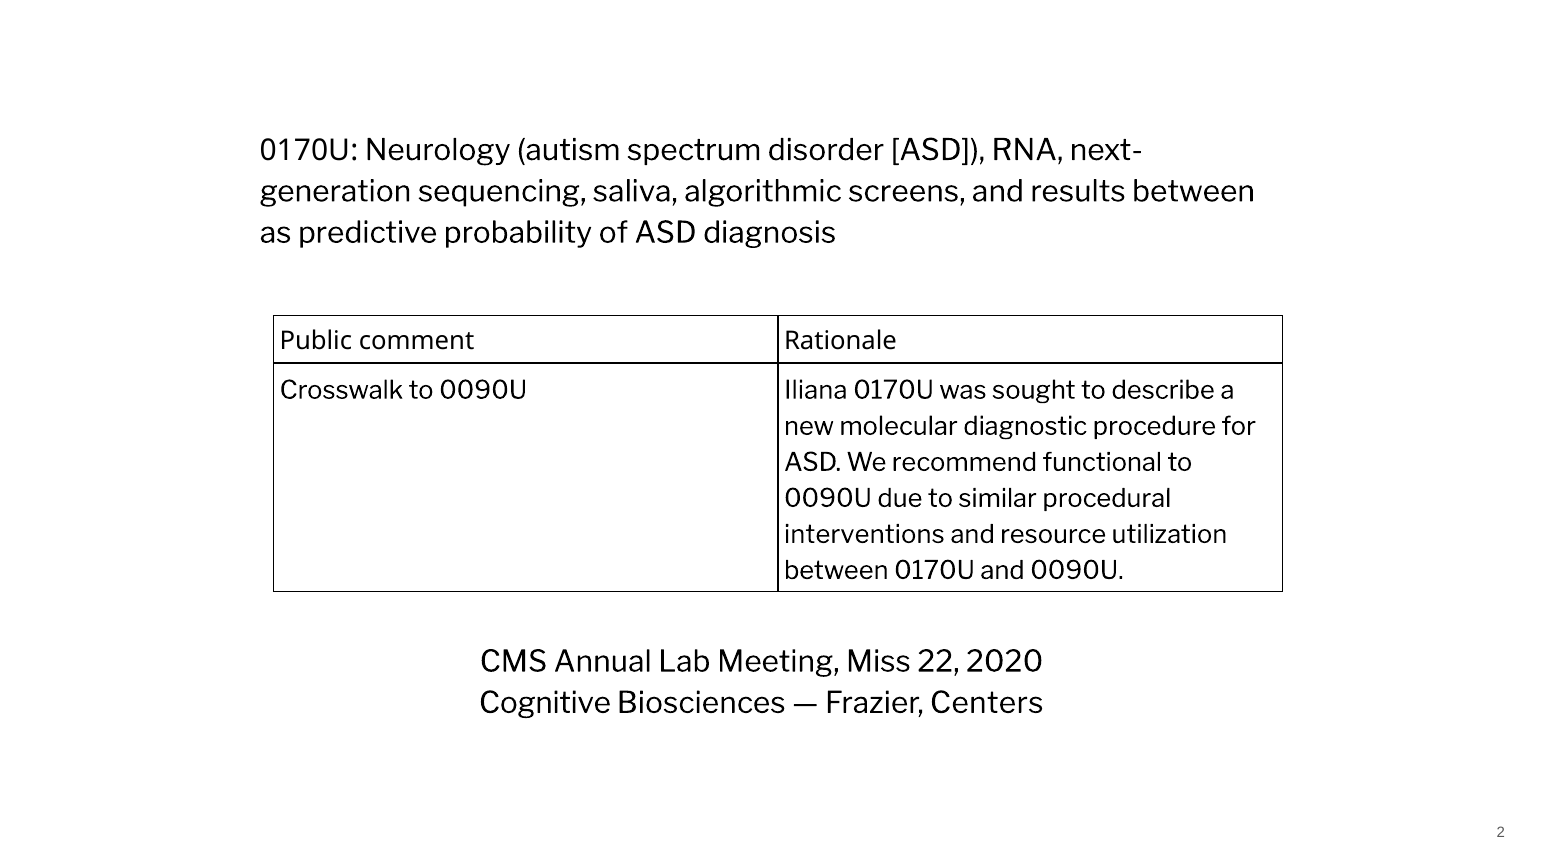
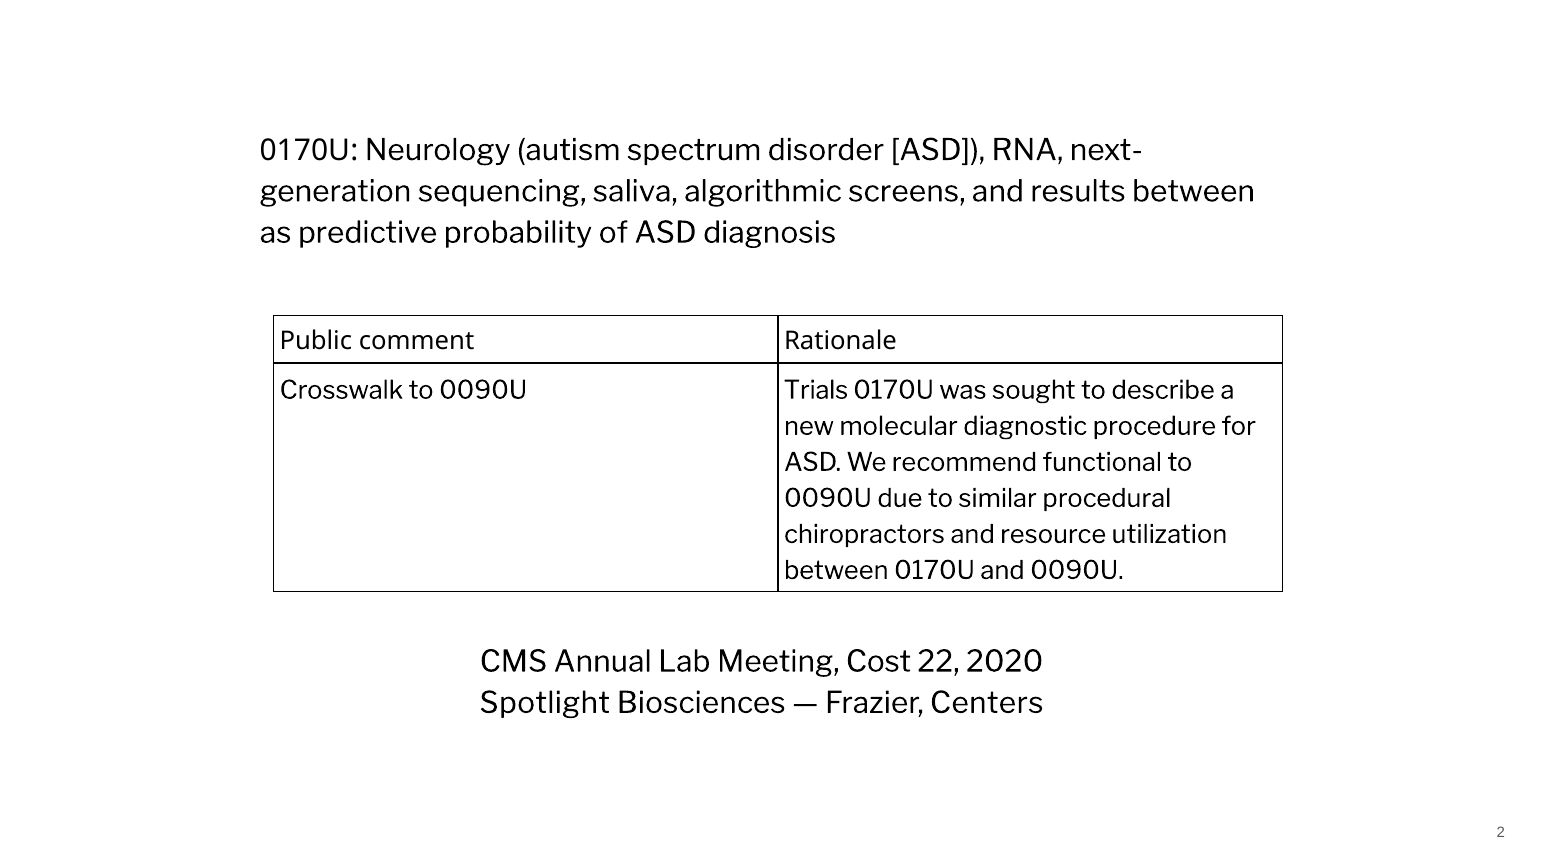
Iliana: Iliana -> Trials (816, 390)
interventions: interventions -> chiropractors (864, 534)
Miss: Miss -> Cost (879, 662)
Cognitive: Cognitive -> Spotlight (545, 703)
